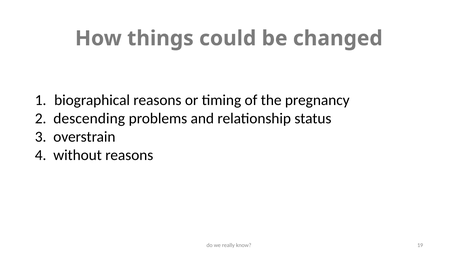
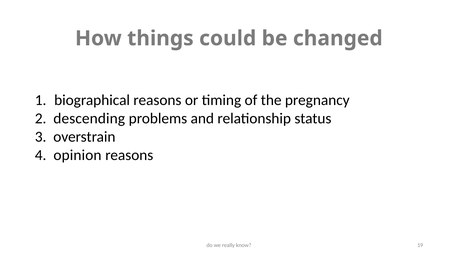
without: without -> opinion (77, 155)
